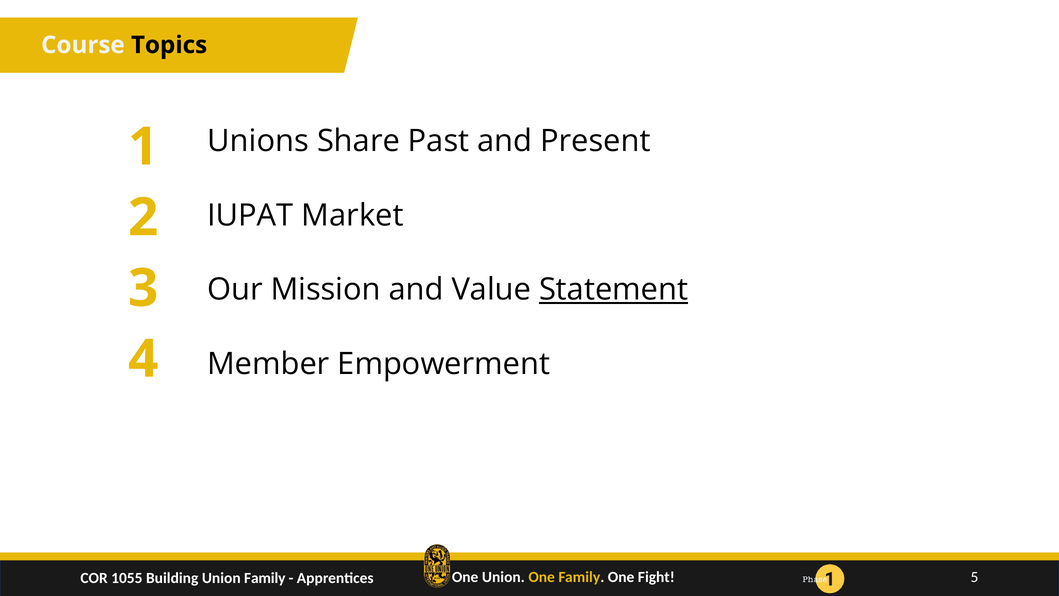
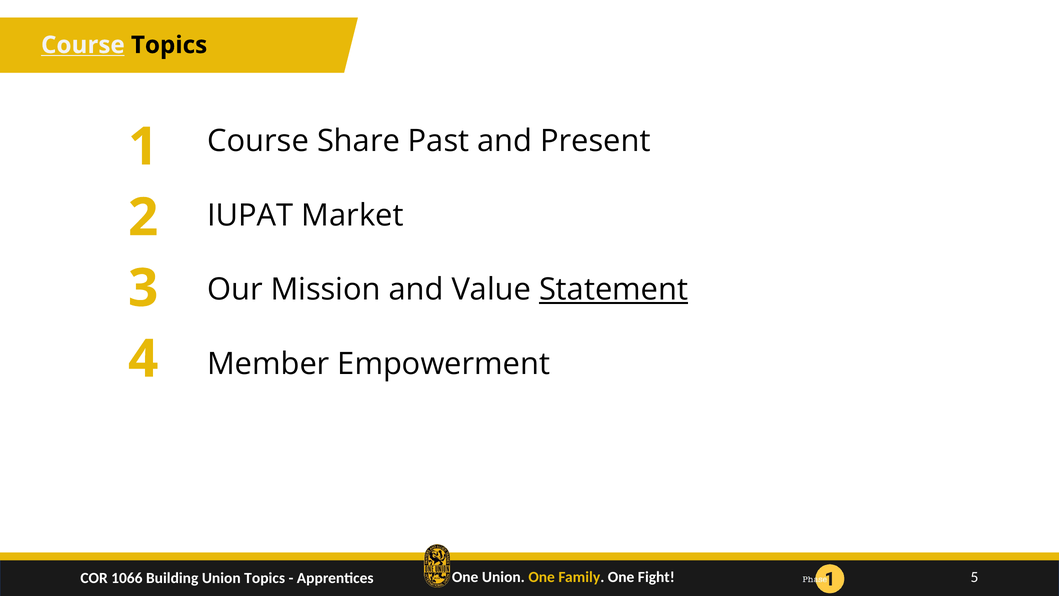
Course underline: none -> present (83, 45)
Unions: Unions -> Course (258, 141)
1055: 1055 -> 1066 (127, 578)
Union Family: Family -> Topics (265, 578)
